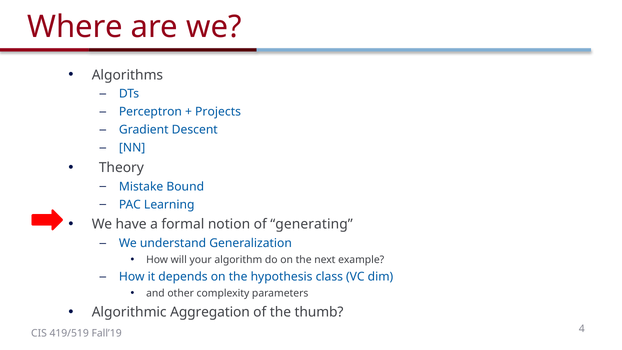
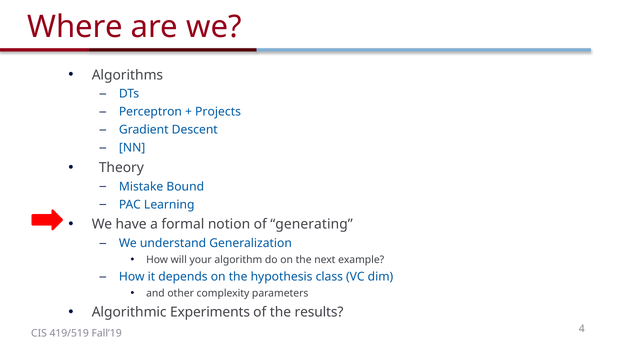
Aggregation: Aggregation -> Experiments (210, 312)
thumb: thumb -> results (319, 312)
